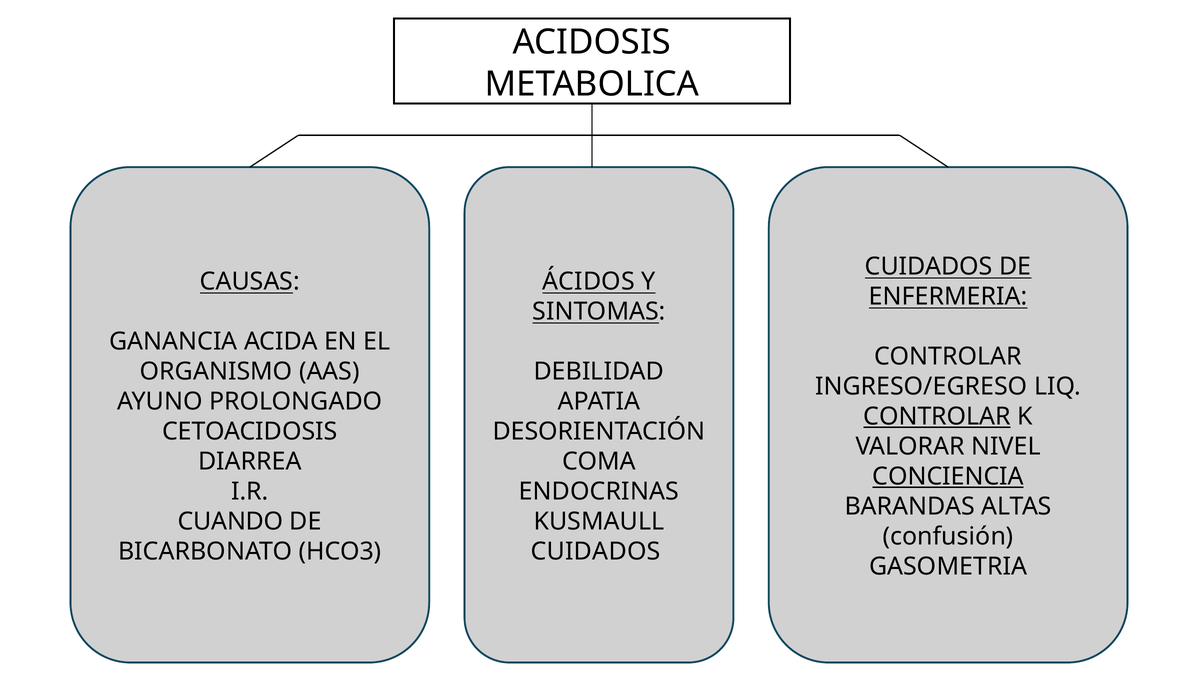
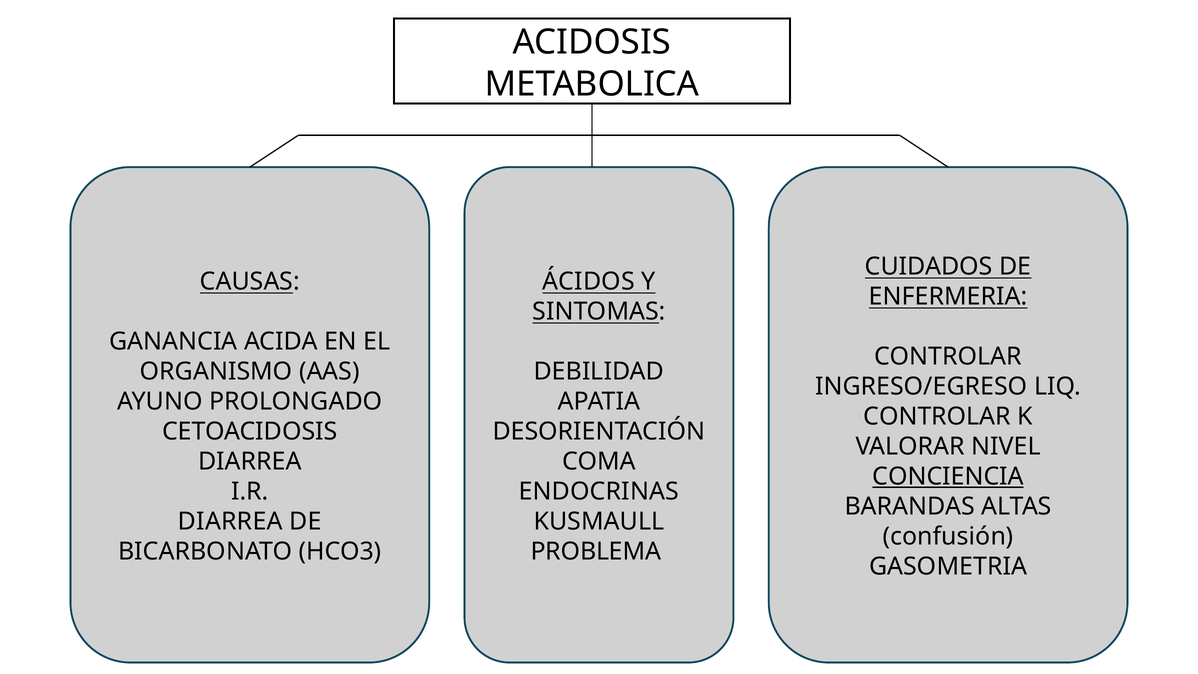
CONTROLAR underline: present -> none (937, 416)
CUANDO: CUANDO -> DIARREA (230, 521)
CUIDADOS: CUIDADOS -> PROBLEMA (596, 551)
